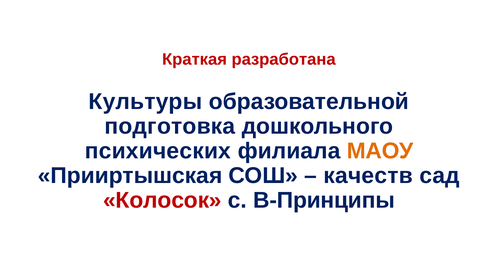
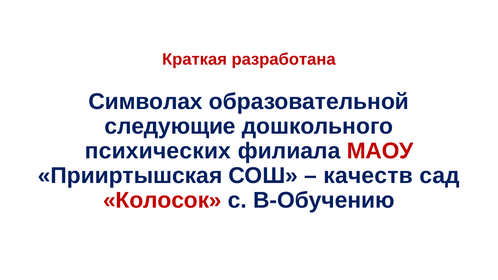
Культуры: Культуры -> Символах (146, 102)
подготовка: подготовка -> следующие (170, 126)
МАОУ colour: orange -> red (380, 151)
В-Принципы: В-Принципы -> В-Обучению (324, 200)
